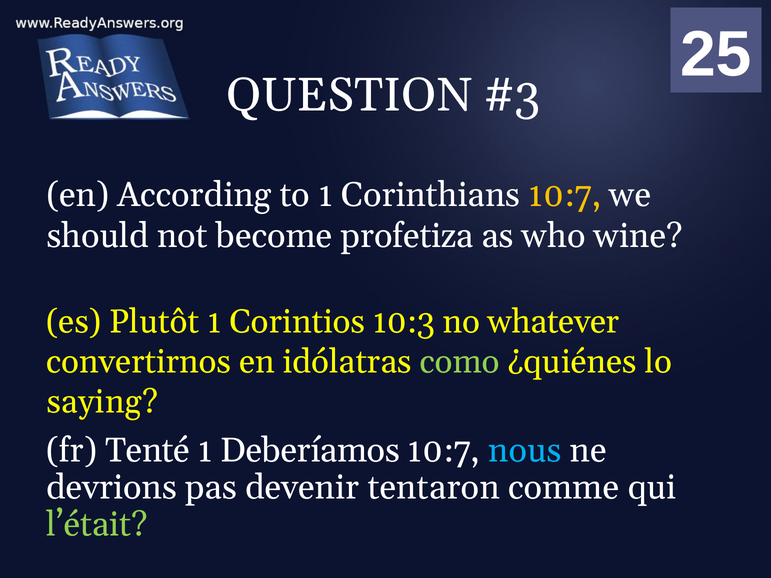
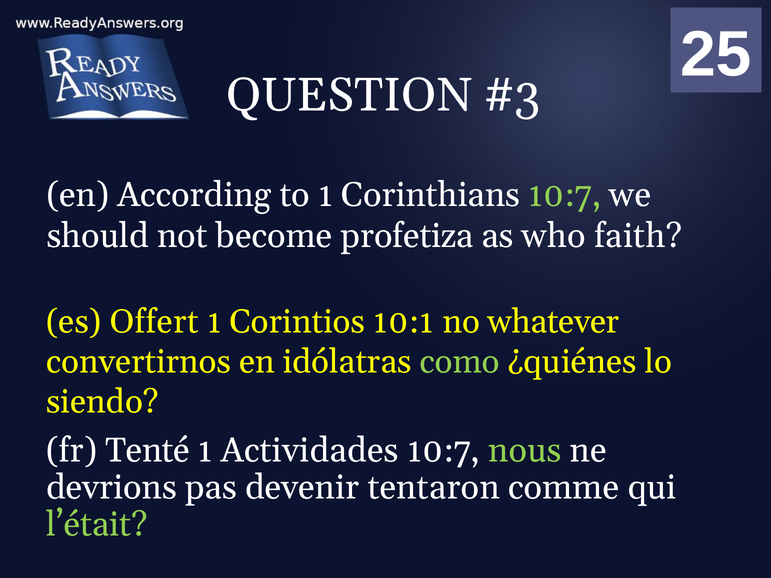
10:7 colour: yellow -> light green (565, 195)
wine: wine -> faith (638, 236)
Plutôt: Plutôt -> Offert (154, 322)
10:3: 10:3 -> 10:1 (404, 322)
saying: saying -> siendo (102, 402)
Deberíamos: Deberíamos -> Actividades (310, 451)
nous colour: light blue -> light green (525, 451)
